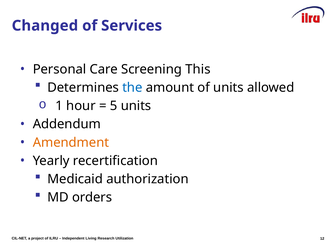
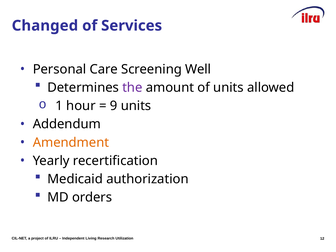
This: This -> Well (198, 69)
the colour: blue -> purple (132, 88)
5: 5 -> 9 (114, 106)
